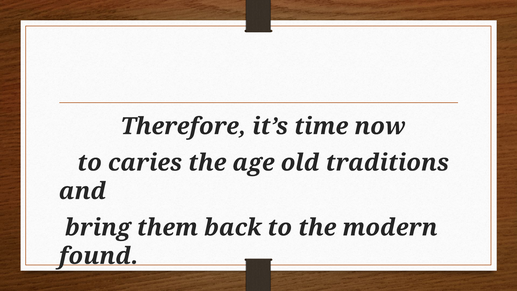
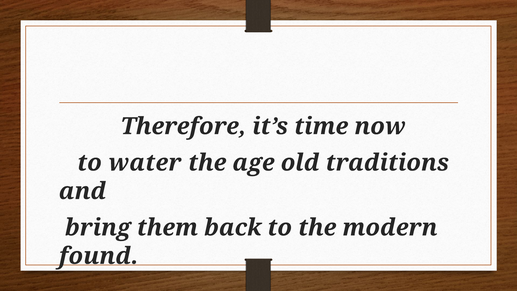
caries: caries -> water (145, 163)
